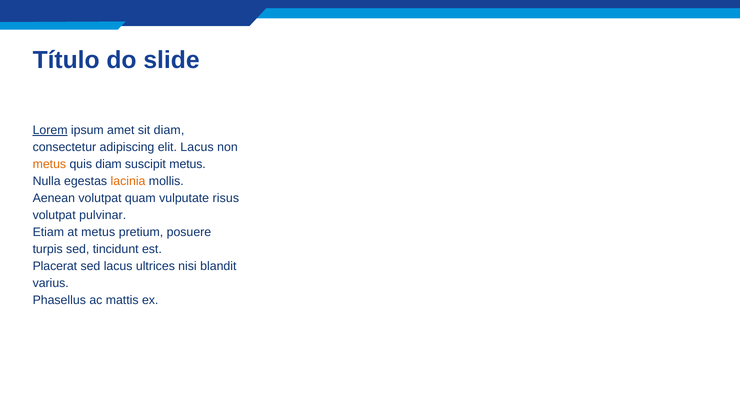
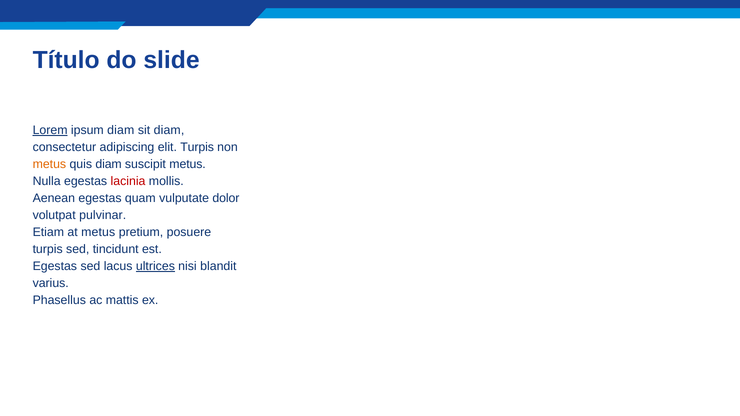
ipsum amet: amet -> diam (121, 130)
elit Lacus: Lacus -> Turpis (197, 147)
lacinia colour: orange -> red (128, 181)
Aenean volutpat: volutpat -> egestas (100, 198)
risus: risus -> dolor (226, 198)
Placerat: Placerat -> Egestas (55, 266)
ultrices underline: none -> present (155, 266)
